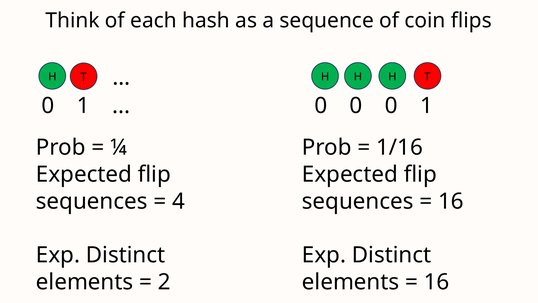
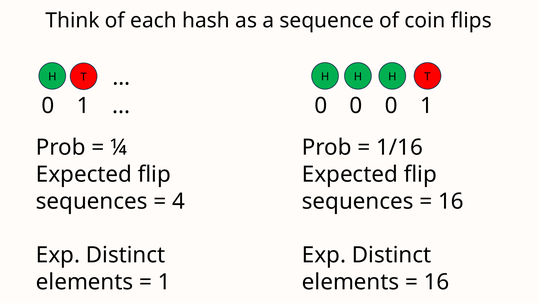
2: 2 -> 1 (164, 282)
